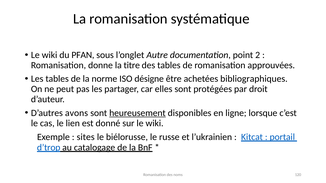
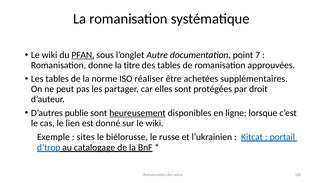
PFAN underline: none -> present (83, 55)
2: 2 -> 7 (258, 55)
désigne: désigne -> réaliser (149, 79)
bibliographiques: bibliographiques -> supplémentaires (254, 79)
avons: avons -> publie (77, 113)
